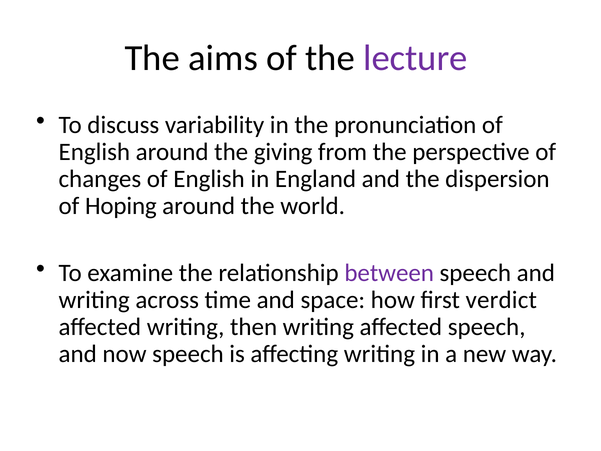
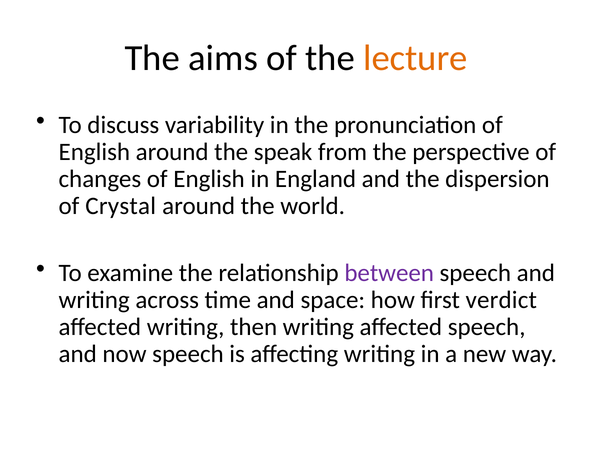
lecture colour: purple -> orange (415, 58)
giving: giving -> speak (283, 152)
Hoping: Hoping -> Crystal (121, 206)
